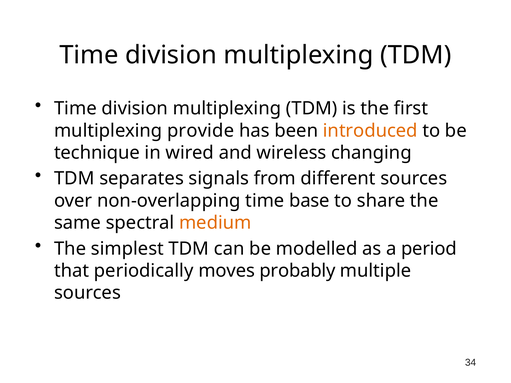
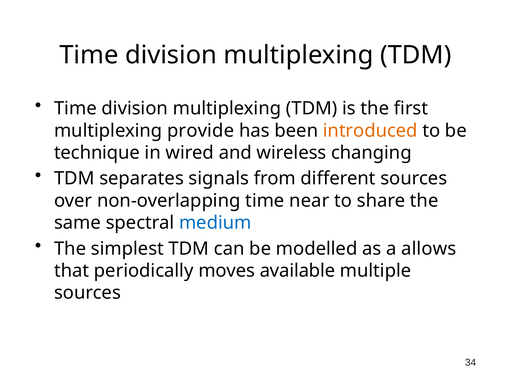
base: base -> near (309, 201)
medium colour: orange -> blue (215, 223)
period: period -> allows (429, 249)
probably: probably -> available (297, 271)
